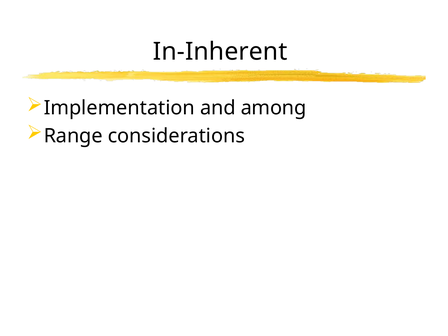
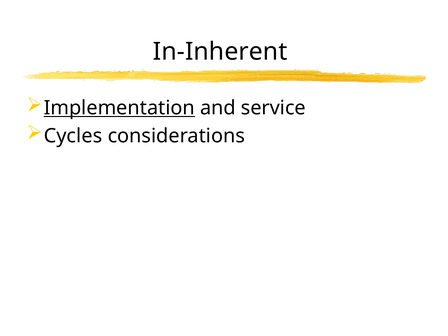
Implementation underline: none -> present (119, 108)
among: among -> service (273, 108)
Range: Range -> Cycles (73, 136)
